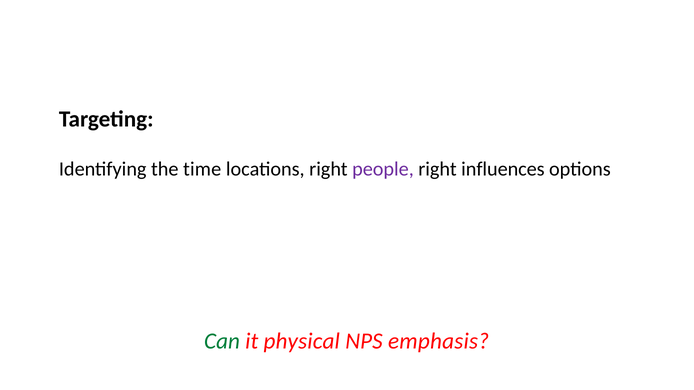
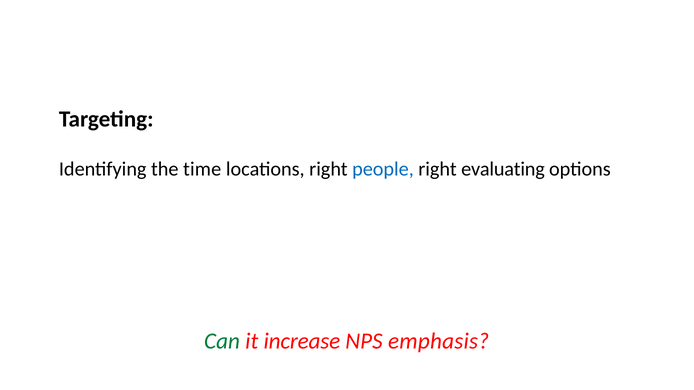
people colour: purple -> blue (383, 169)
influences: influences -> evaluating (503, 169)
physical: physical -> increase (302, 342)
